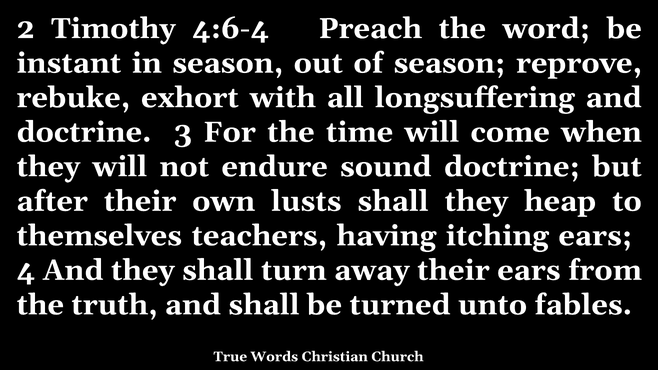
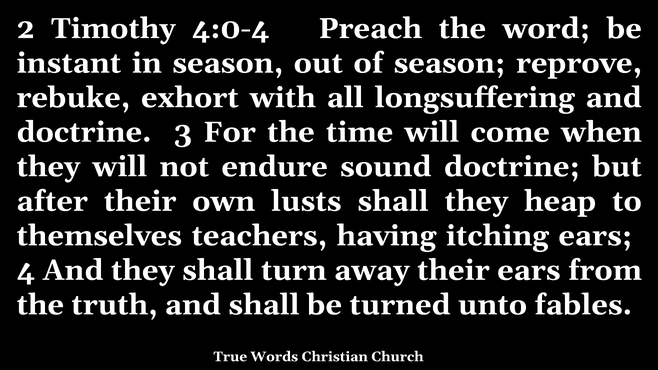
4:6-4: 4:6-4 -> 4:0-4 (231, 29)
